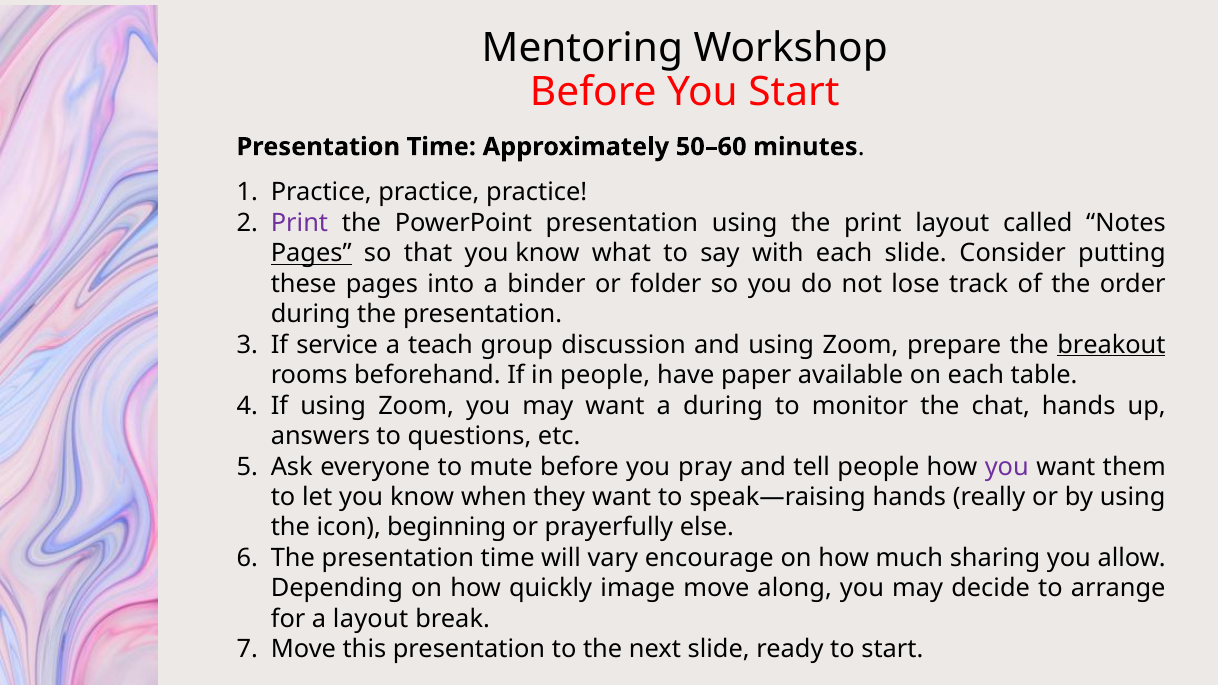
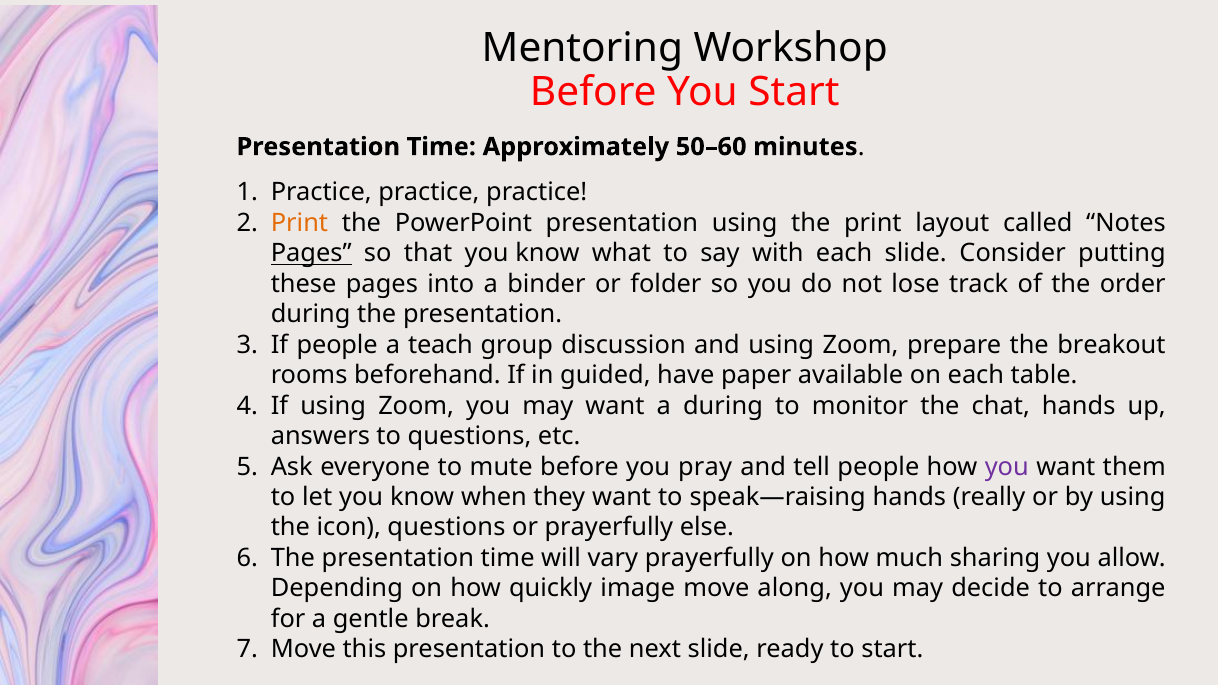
Print colour: purple -> orange (299, 223)
If service: service -> people (337, 345)
breakout underline: present -> none (1111, 345)
in people: people -> guided (605, 375)
icon beginning: beginning -> questions (446, 528)
vary encourage: encourage -> prayerfully (709, 558)
a layout: layout -> gentle (371, 619)
